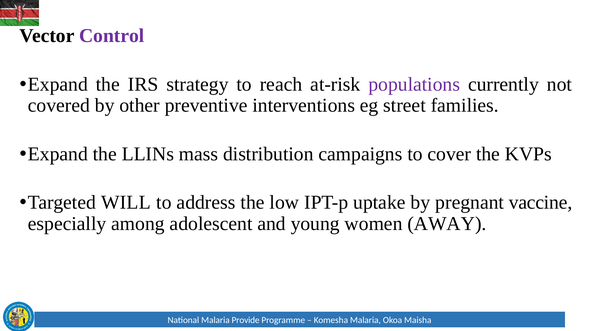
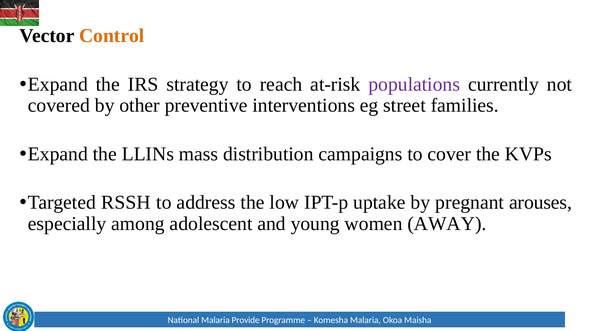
Control colour: purple -> orange (112, 36)
WILL: WILL -> RSSH (126, 203)
vaccine: vaccine -> arouses (541, 203)
